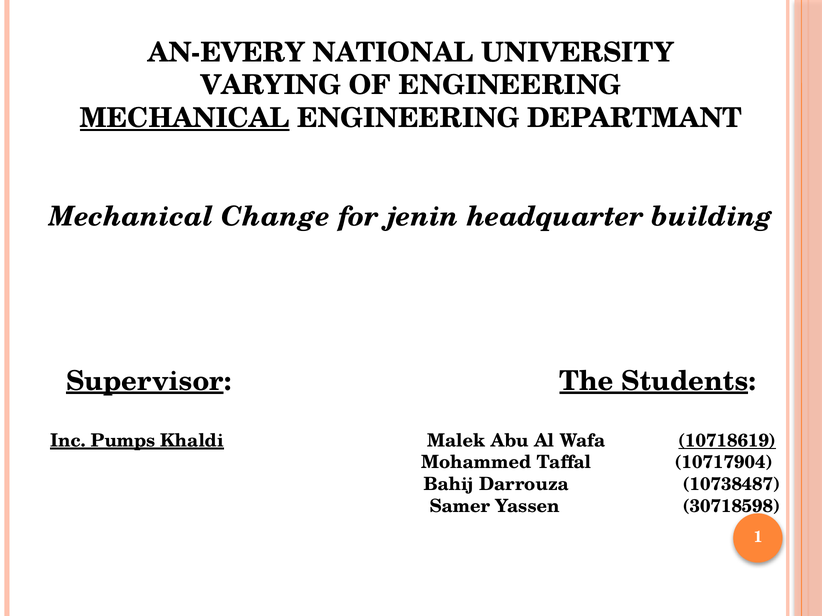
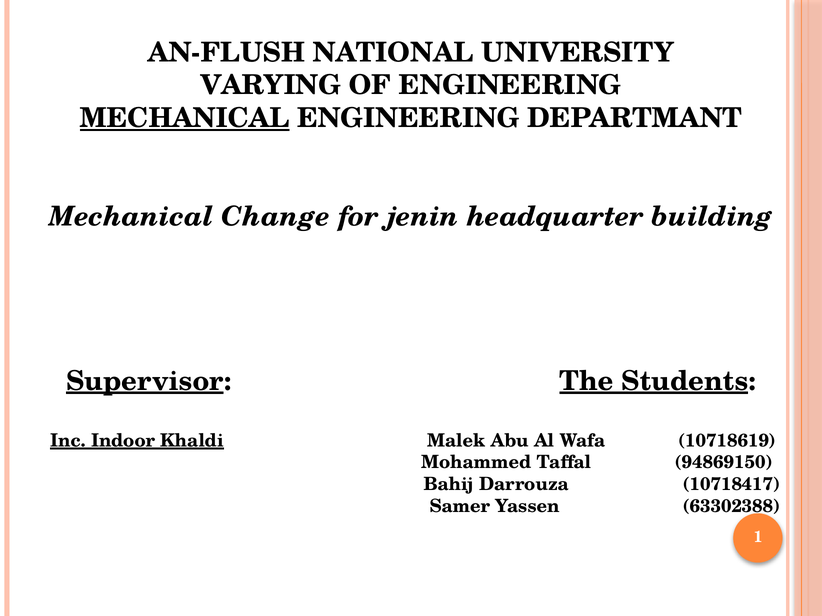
AN-EVERY: AN-EVERY -> AN-FLUSH (226, 53)
Pumps: Pumps -> Indoor (123, 441)
10718619 underline: present -> none (727, 441)
10717904: 10717904 -> 94869150 (724, 463)
10738487: 10738487 -> 10718417 (732, 485)
30718598: 30718598 -> 63302388 (732, 507)
